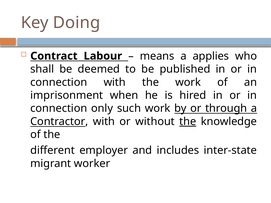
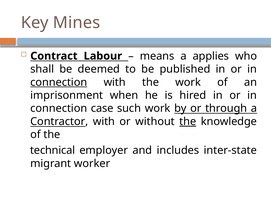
Doing: Doing -> Mines (77, 23)
connection underline: none -> present (59, 82)
only: only -> case (102, 109)
different: different -> technical (53, 151)
